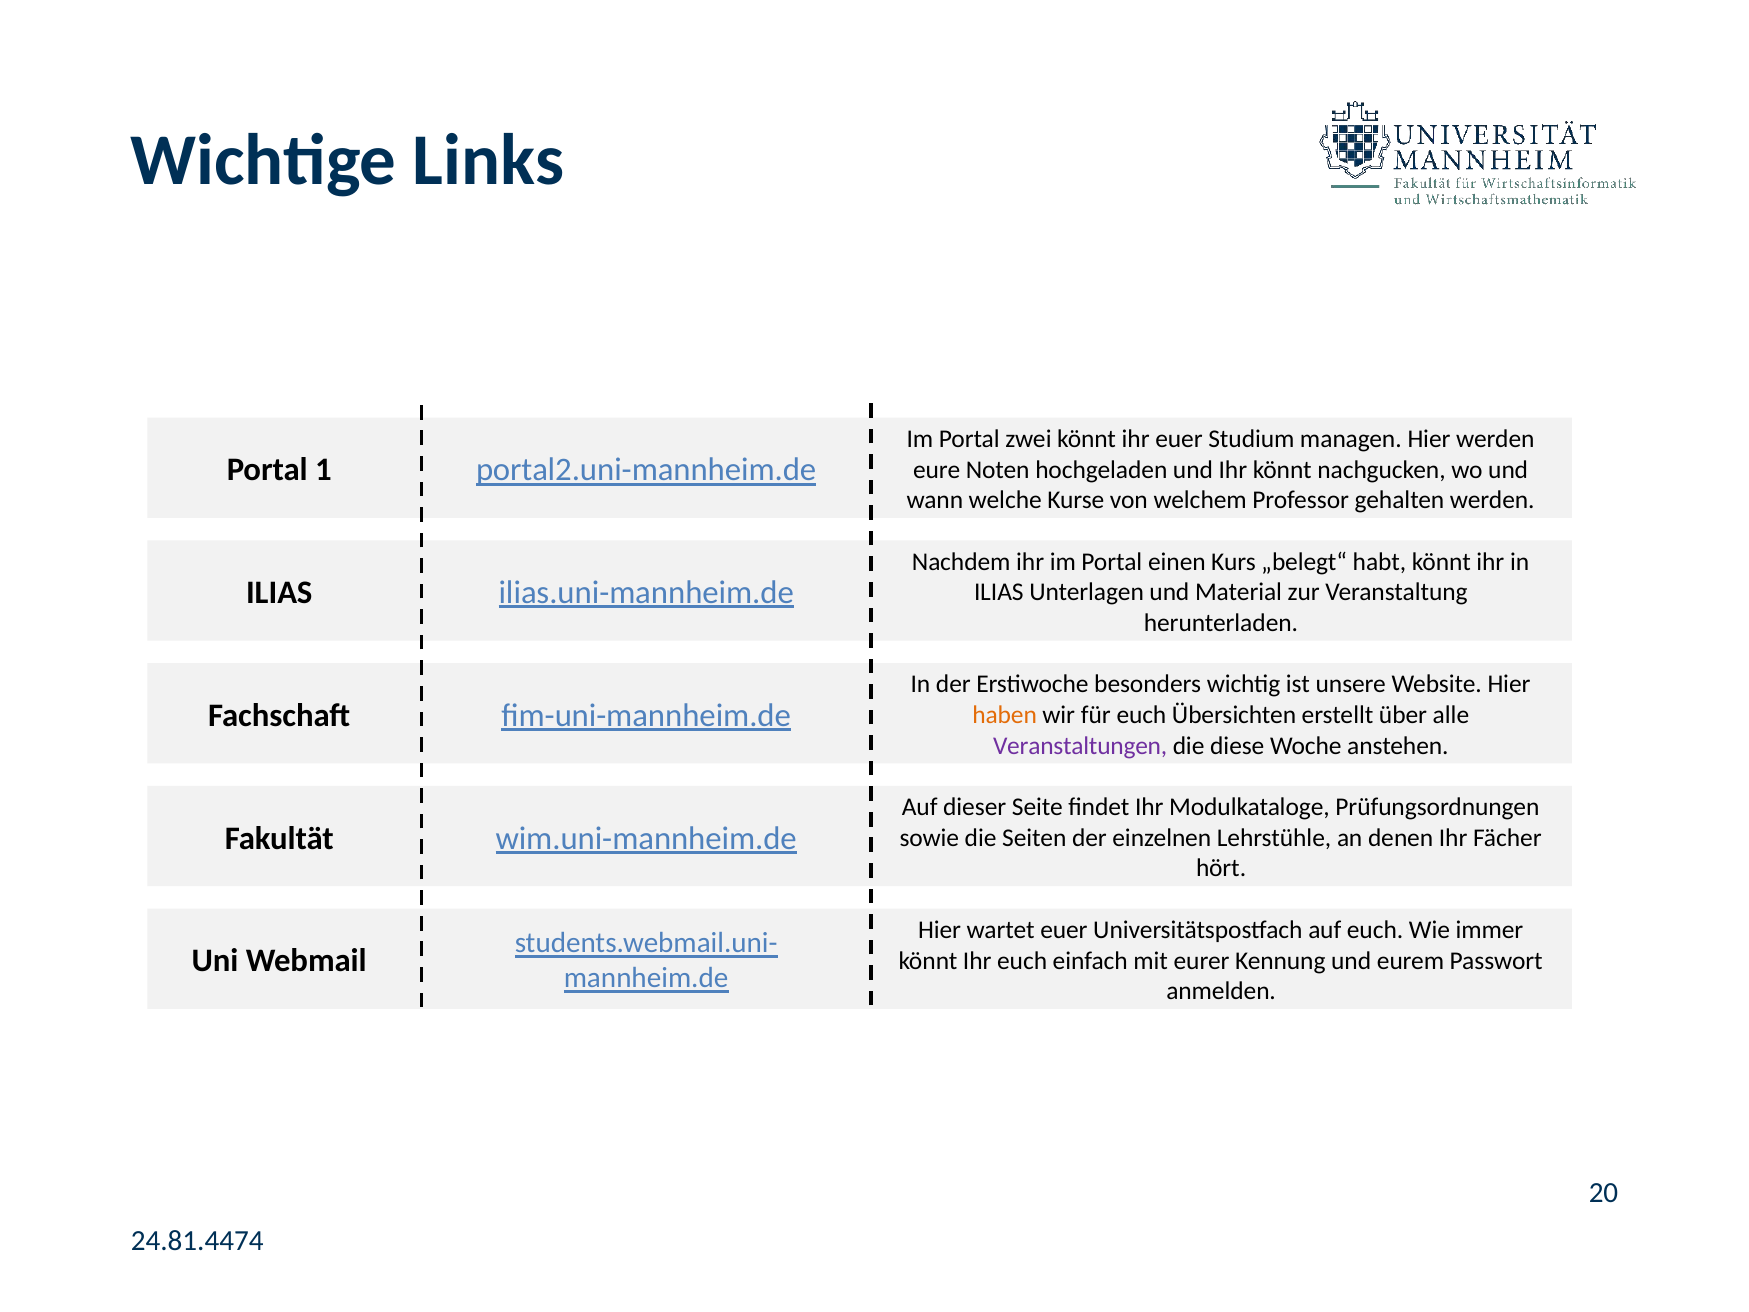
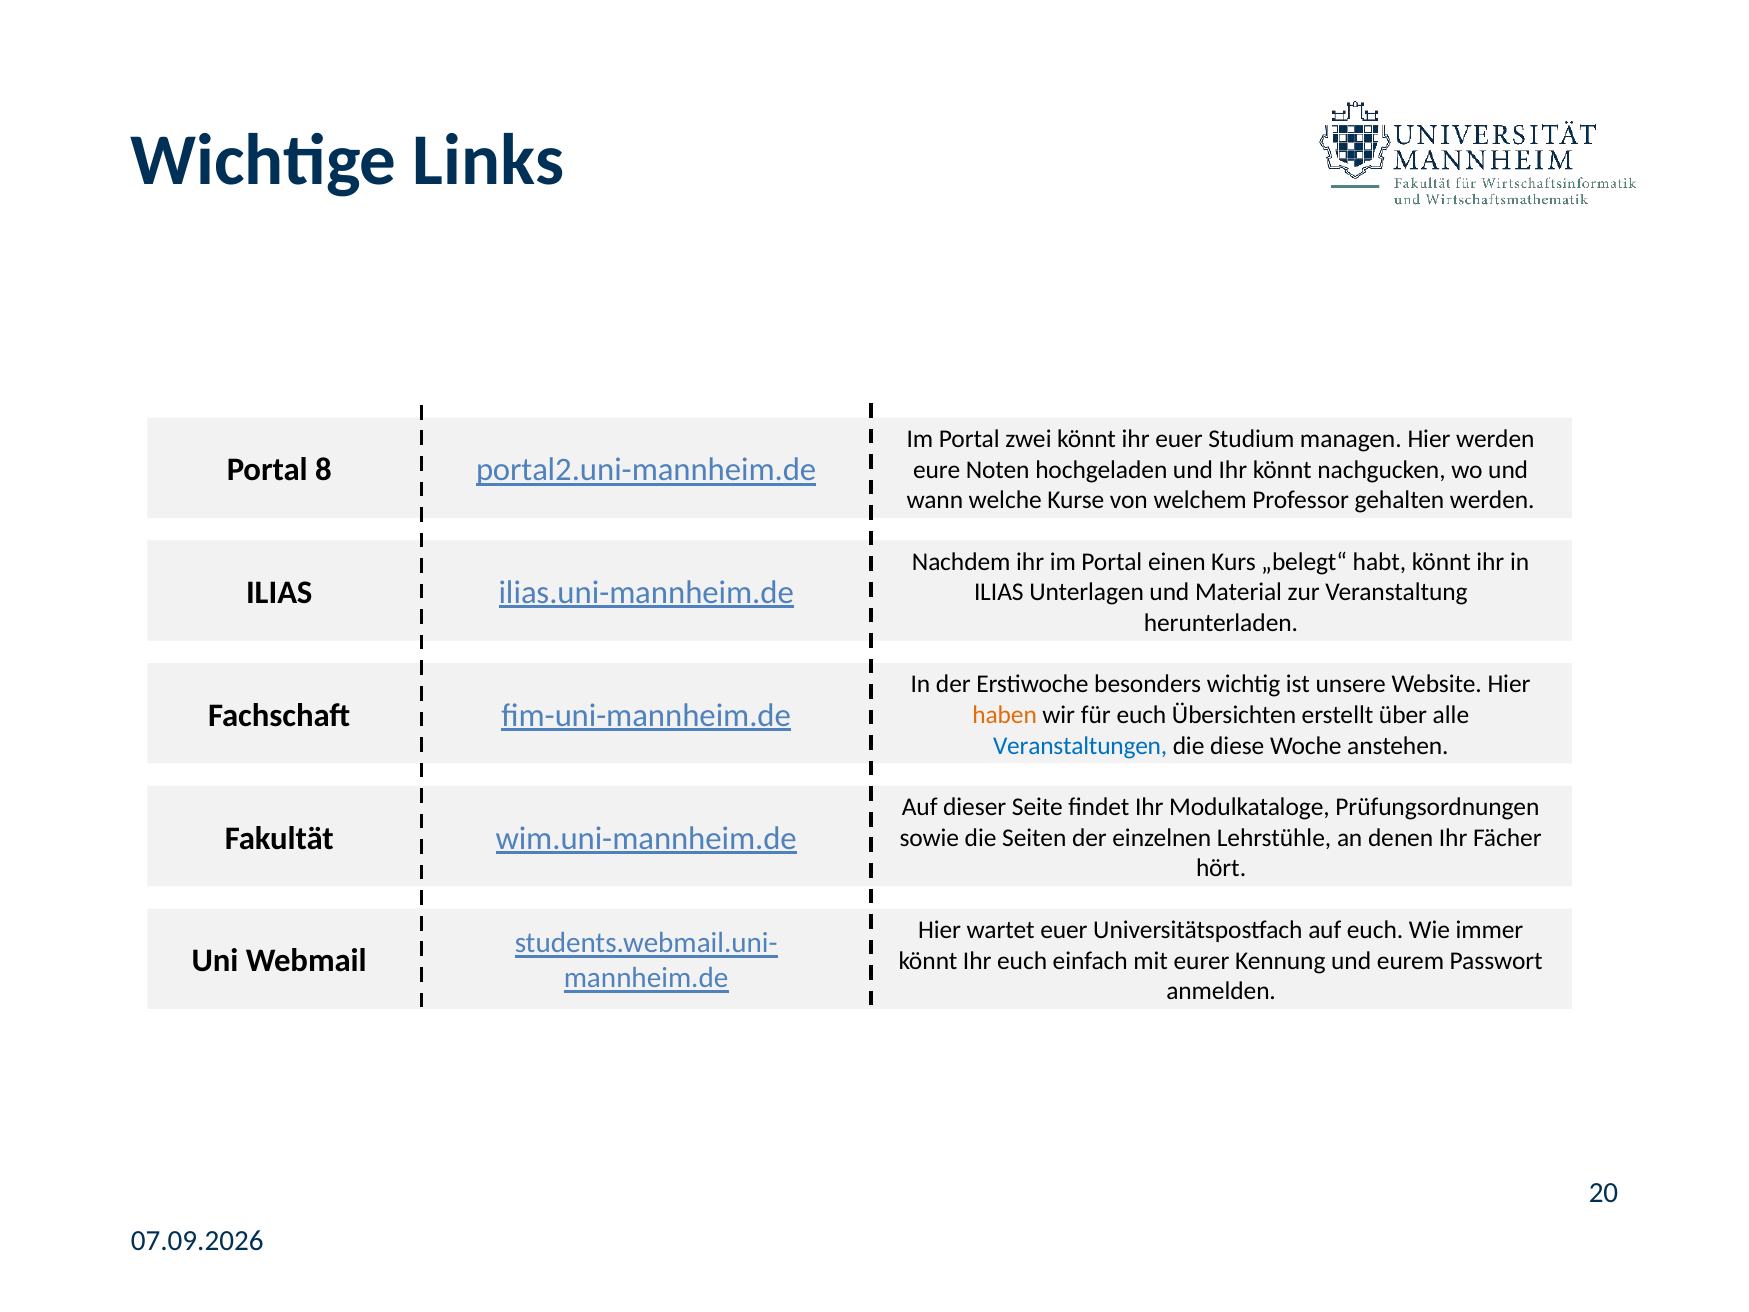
1: 1 -> 8 (323, 470)
Veranstaltungen colour: purple -> blue (1080, 746)
24.81.4474: 24.81.4474 -> 07.09.2026 (197, 1241)
